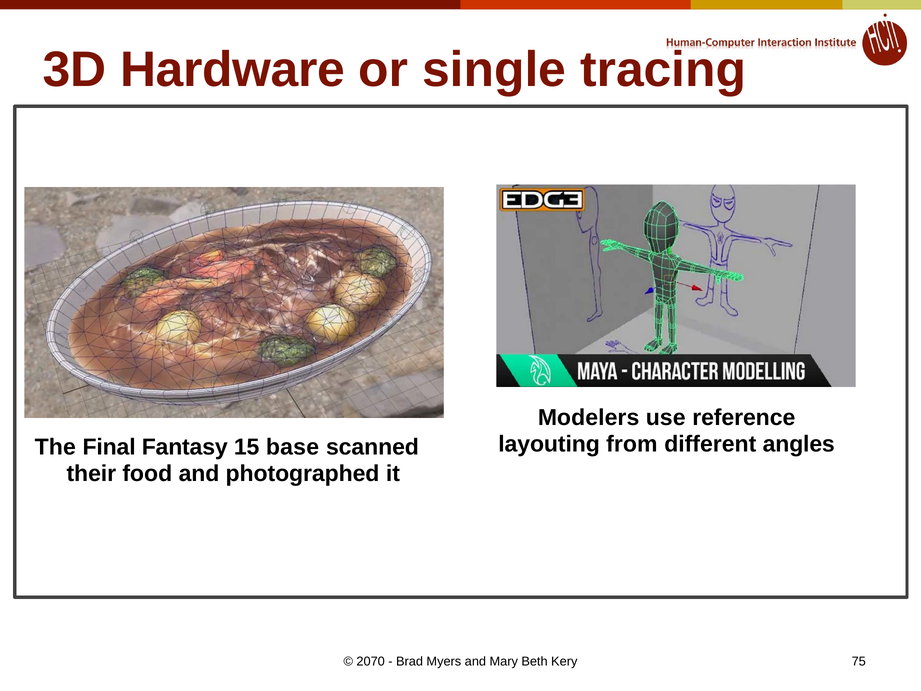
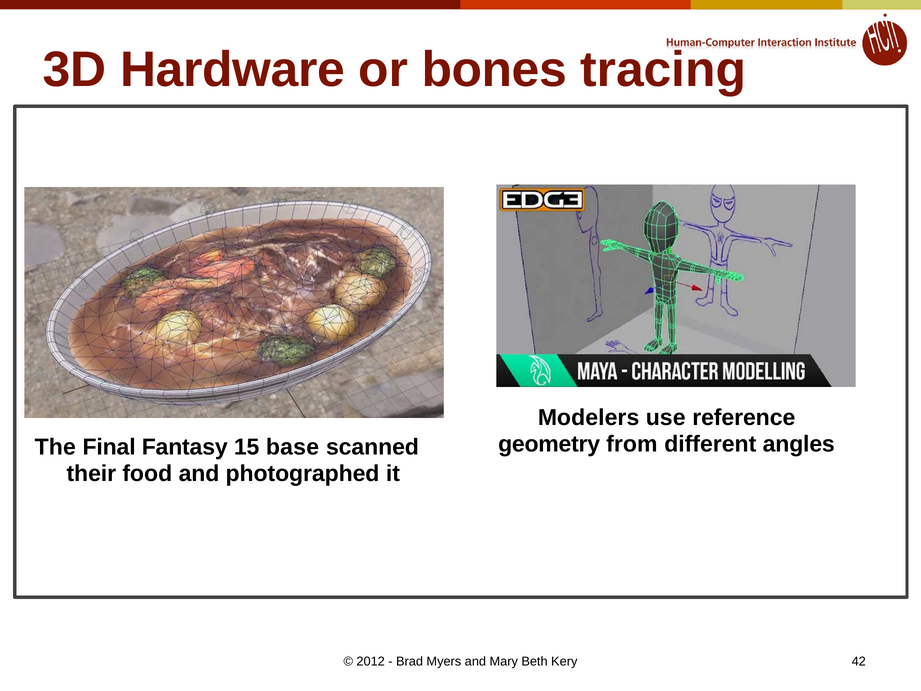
single: single -> bones (494, 70)
layouting: layouting -> geometry (549, 444)
2070: 2070 -> 2012 (371, 661)
75: 75 -> 42 (859, 661)
